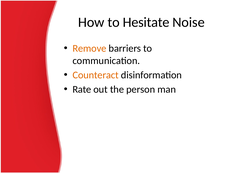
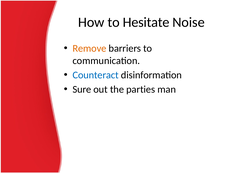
Counteract colour: orange -> blue (96, 75)
Rate: Rate -> Sure (82, 90)
person: person -> parties (141, 90)
